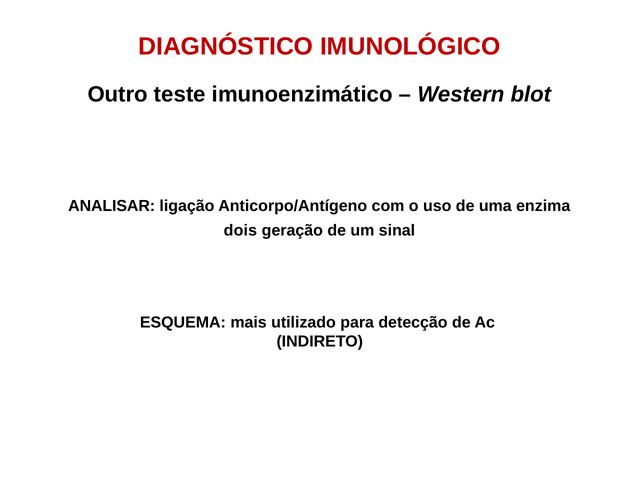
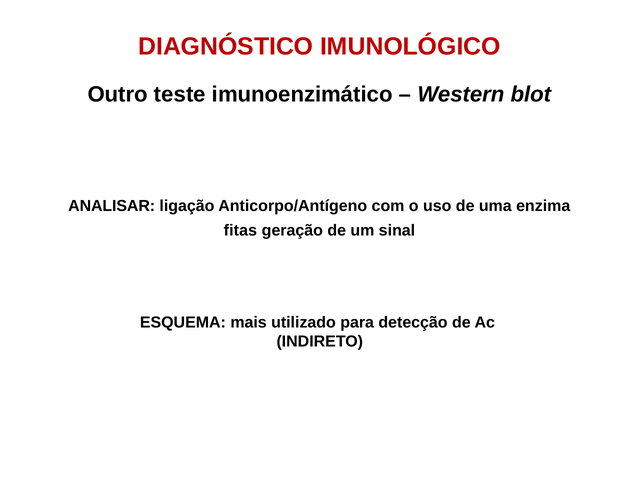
dois: dois -> fitas (240, 231)
